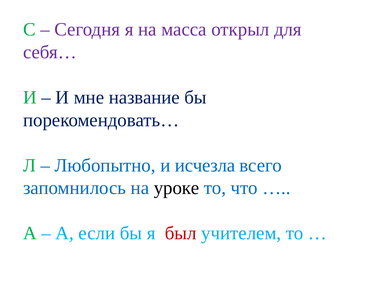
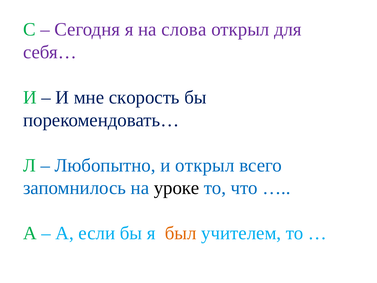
масса: масса -> слова (184, 29)
название: название -> скорость (144, 97)
и исчезла: исчезла -> открыл (205, 165)
был colour: red -> orange (181, 233)
